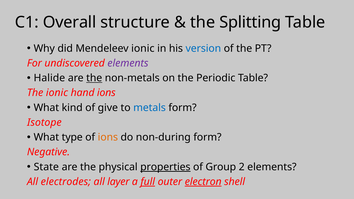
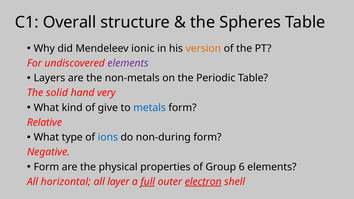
Splitting: Splitting -> Spheres (250, 22)
version colour: blue -> orange (203, 48)
Halide: Halide -> Layers (49, 78)
the underline: present -> none (94, 78)
The ionic: ionic -> solid (57, 93)
hand ions: ions -> very (106, 93)
Isotope: Isotope -> Relative (44, 123)
ions colour: orange -> blue (108, 137)
State: State -> Form (46, 167)
properties underline: present -> none (165, 167)
2: 2 -> 6 (242, 167)
electrodes: electrodes -> horizontal (66, 182)
